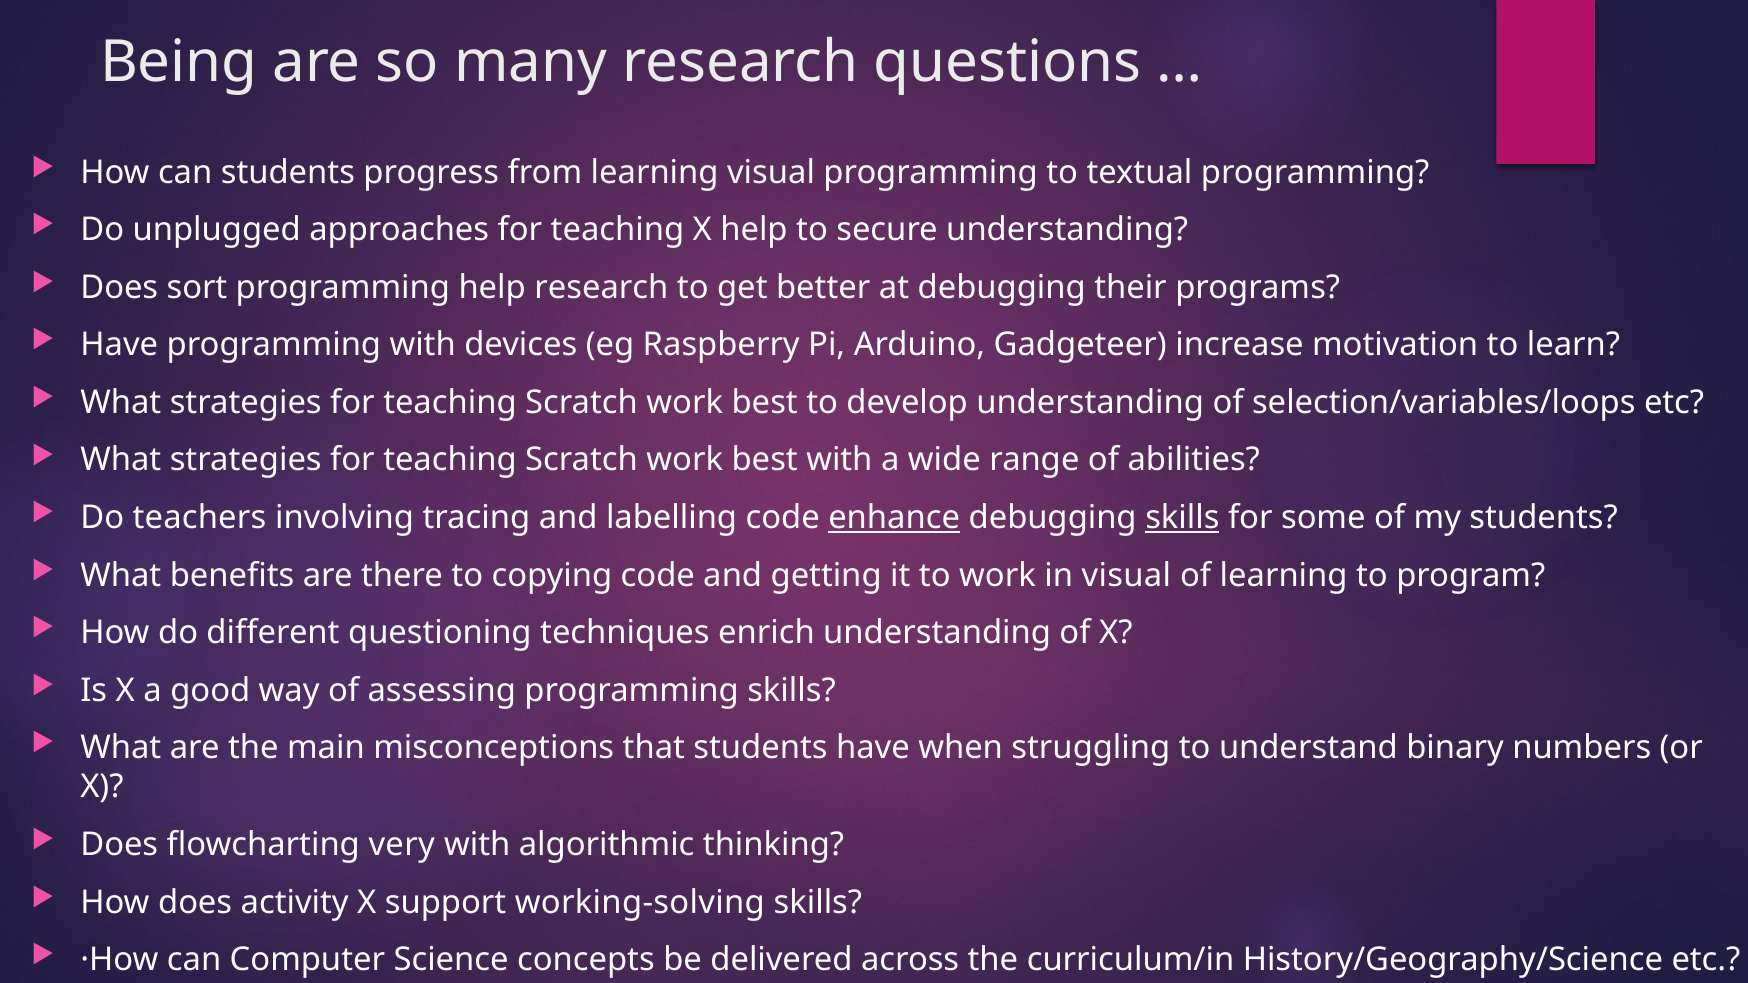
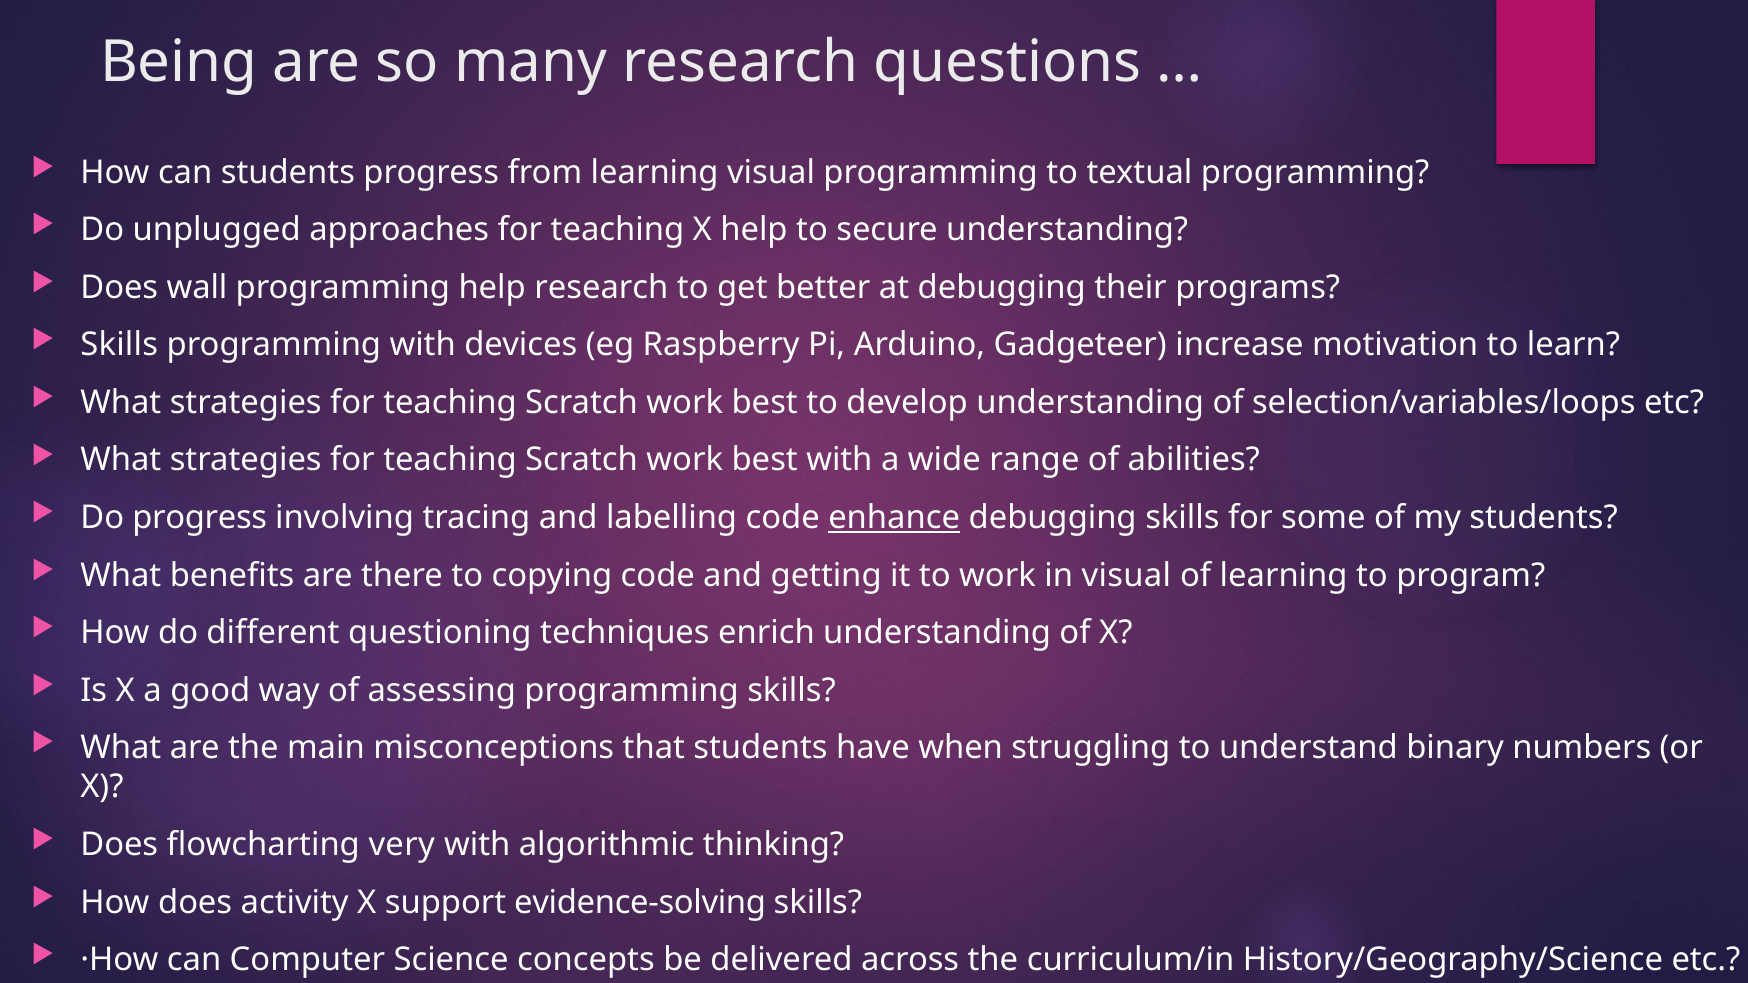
sort: sort -> wall (197, 288)
Have: Have -> Skills (119, 345)
Do teachers: teachers -> progress (200, 518)
skills underline: present -> none (1182, 518)
working-solving: working-solving -> evidence-solving (640, 902)
